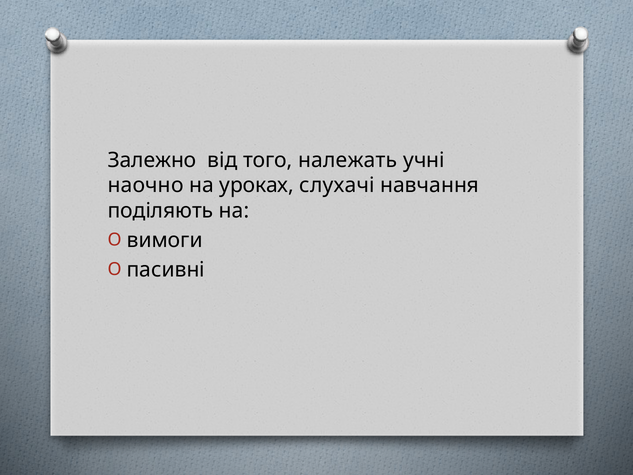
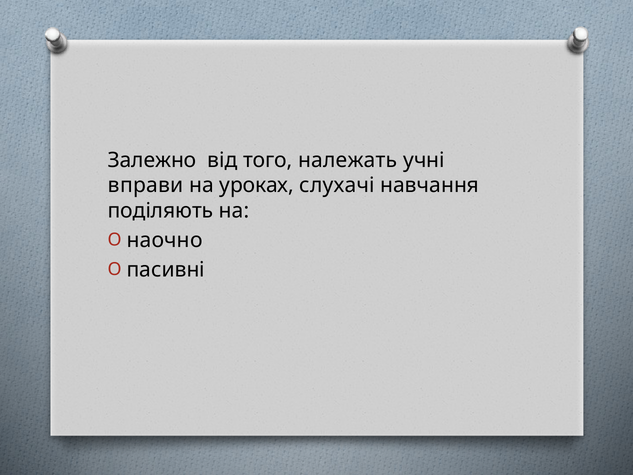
наочно: наочно -> вправи (146, 185)
вимоги: вимоги -> наочно (165, 240)
